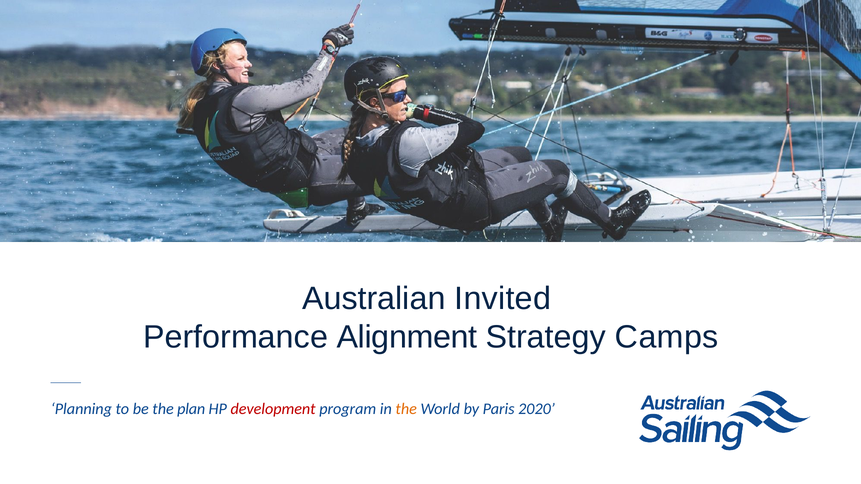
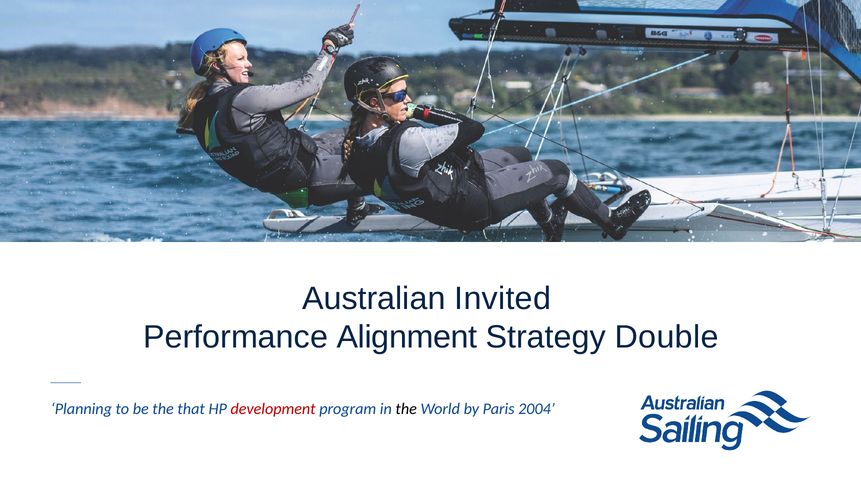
Camps: Camps -> Double (667, 338)
plan: plan -> that (191, 409)
the colour: orange -> black (406, 409)
2020: 2020 -> 2004 (537, 409)
